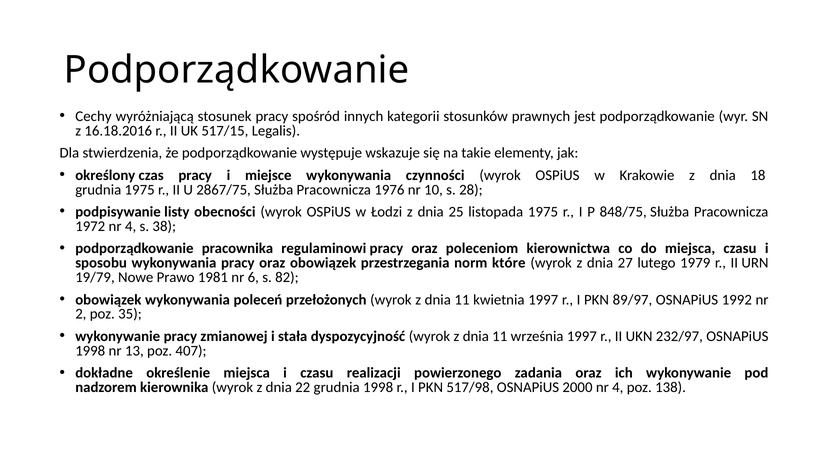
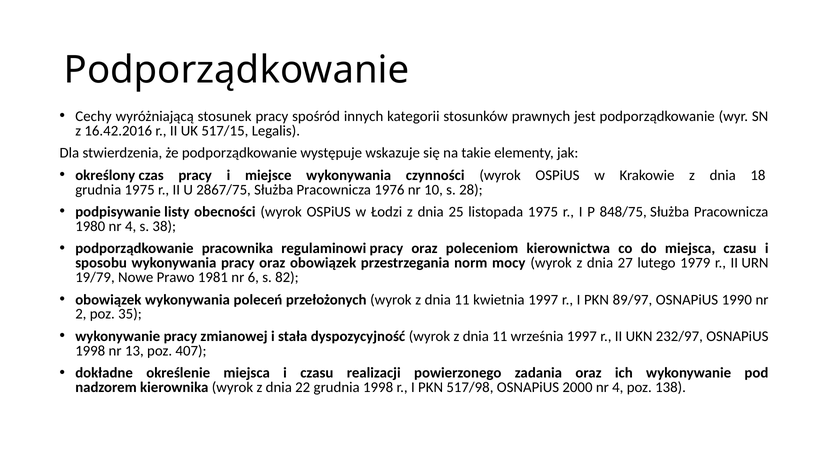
16.18.2016: 16.18.2016 -> 16.42.2016 (118, 131)
1972: 1972 -> 1980 (90, 226)
które: które -> mocy (509, 263)
1992: 1992 -> 1990 (737, 299)
